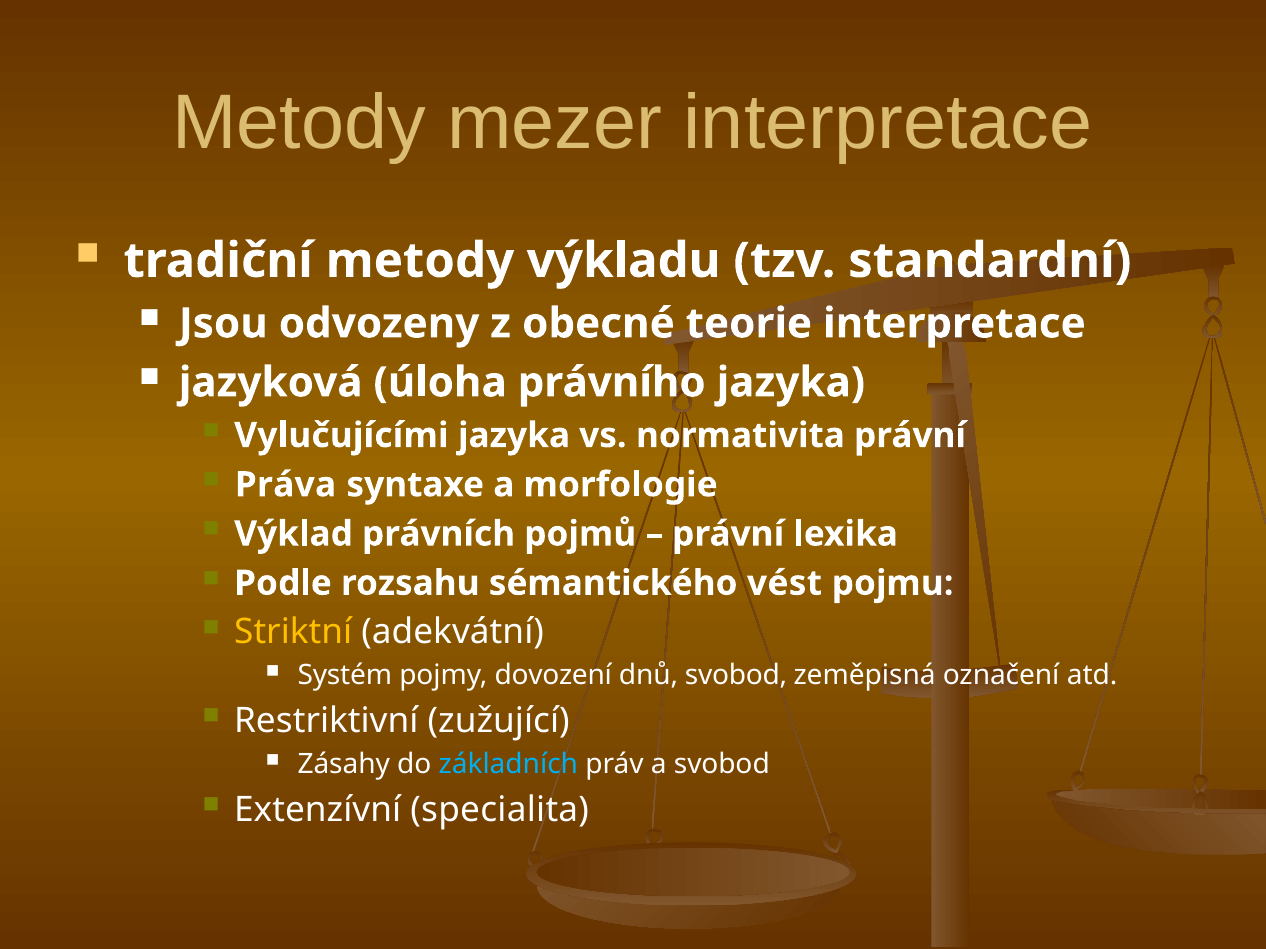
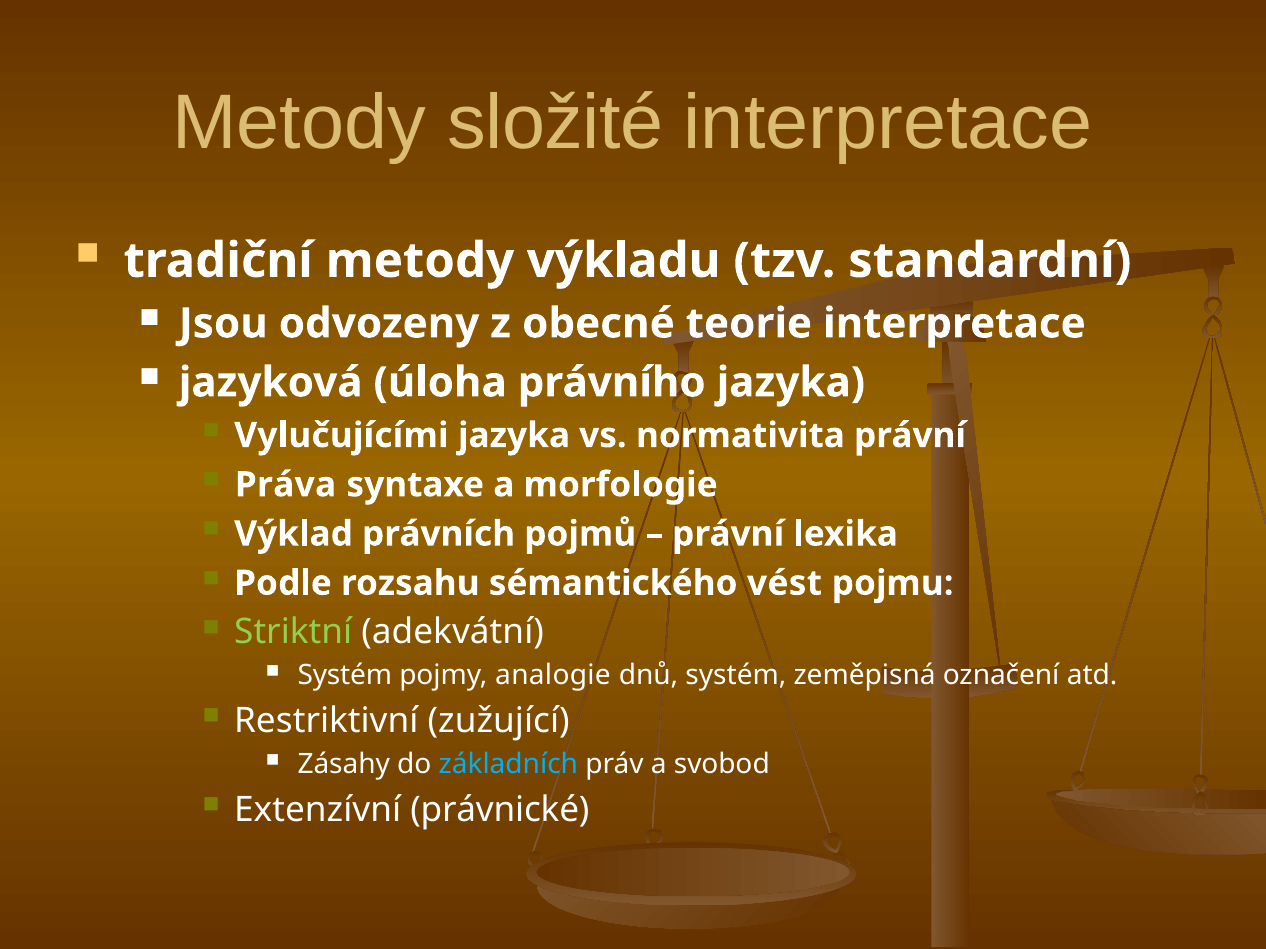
mezer: mezer -> složité (555, 123)
Striktní colour: yellow -> light green (293, 633)
dovození: dovození -> analogie (553, 676)
dnů svobod: svobod -> systém (736, 676)
specialita: specialita -> právnické (500, 810)
